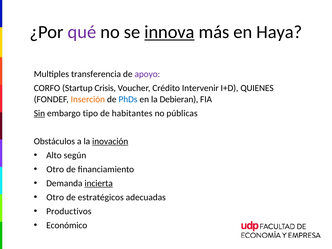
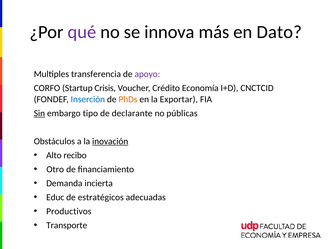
innova underline: present -> none (169, 32)
Haya: Haya -> Dato (279, 32)
Intervenir: Intervenir -> Economía (200, 88)
QUIENES: QUIENES -> CNCTCID (257, 88)
Inserción colour: orange -> blue (88, 99)
PhDs colour: blue -> orange (128, 99)
Debieran: Debieran -> Exportar (179, 99)
habitantes: habitantes -> declarante (132, 113)
según: según -> recibo (75, 155)
incierta underline: present -> none (99, 183)
Otro: Otro -> Educ (55, 197)
Económico: Económico -> Transporte (67, 225)
